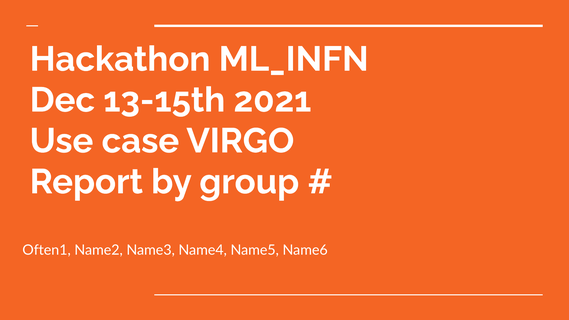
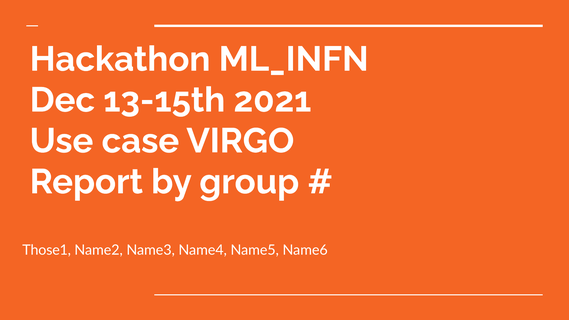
Often1: Often1 -> Those1 (47, 250)
